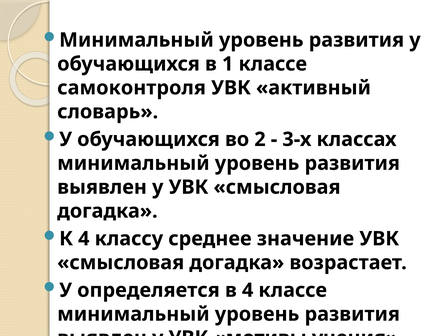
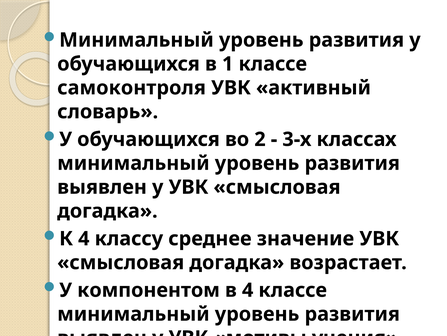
определяется: определяется -> компонентом (149, 290)
